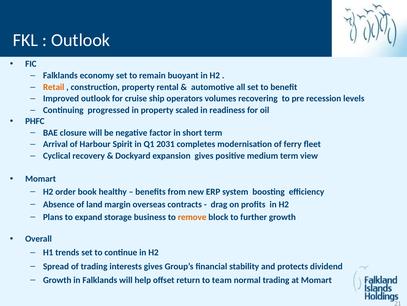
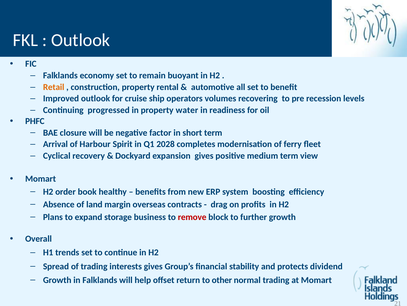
scaled: scaled -> water (187, 110)
2031: 2031 -> 2028 (166, 144)
remove colour: orange -> red (192, 217)
team: team -> other (222, 279)
